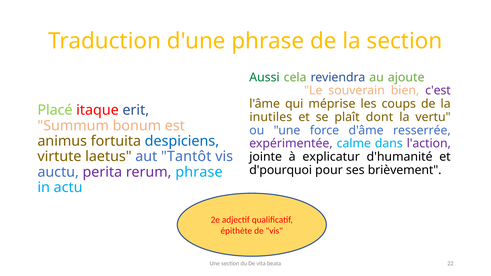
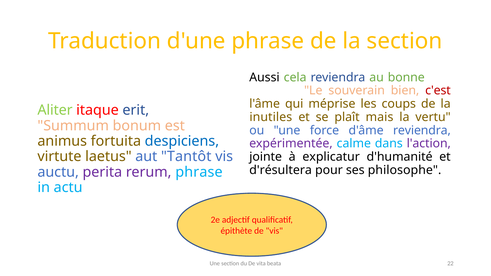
Aussi colour: green -> black (264, 77)
ajoute: ajoute -> bonne (406, 77)
c'est colour: purple -> red (438, 91)
Placé: Placé -> Aliter (55, 110)
dont: dont -> mais (380, 117)
d'âme resserrée: resserrée -> reviendra (422, 130)
d'pourquoi: d'pourquoi -> d'résultera (281, 170)
brièvement: brièvement -> philosophe (405, 170)
